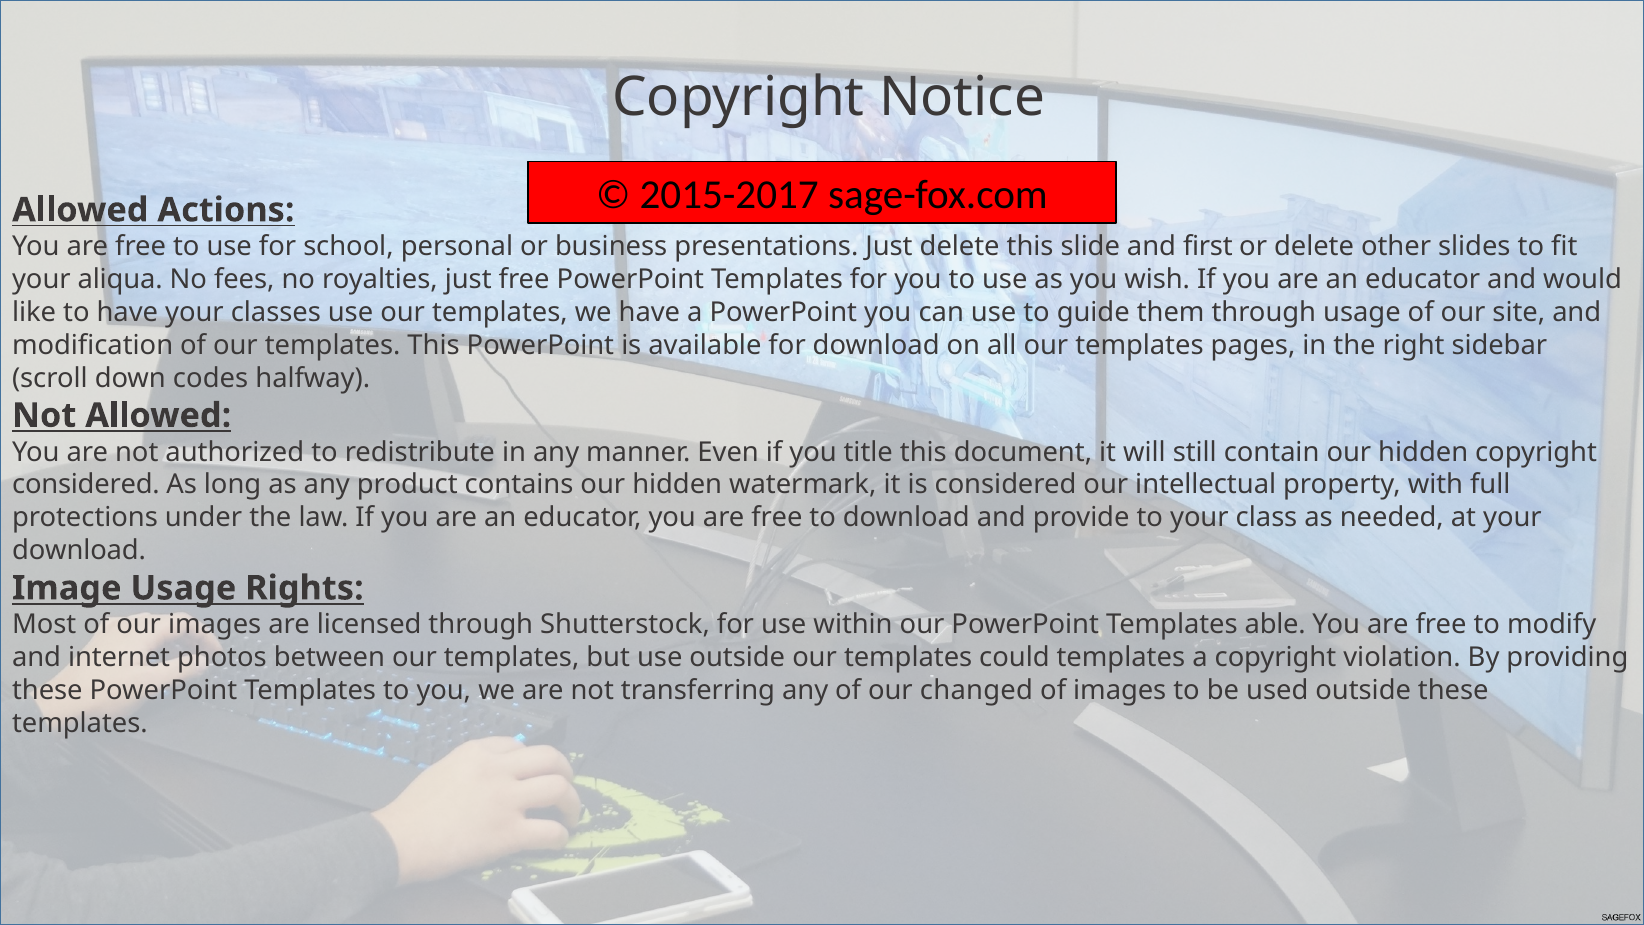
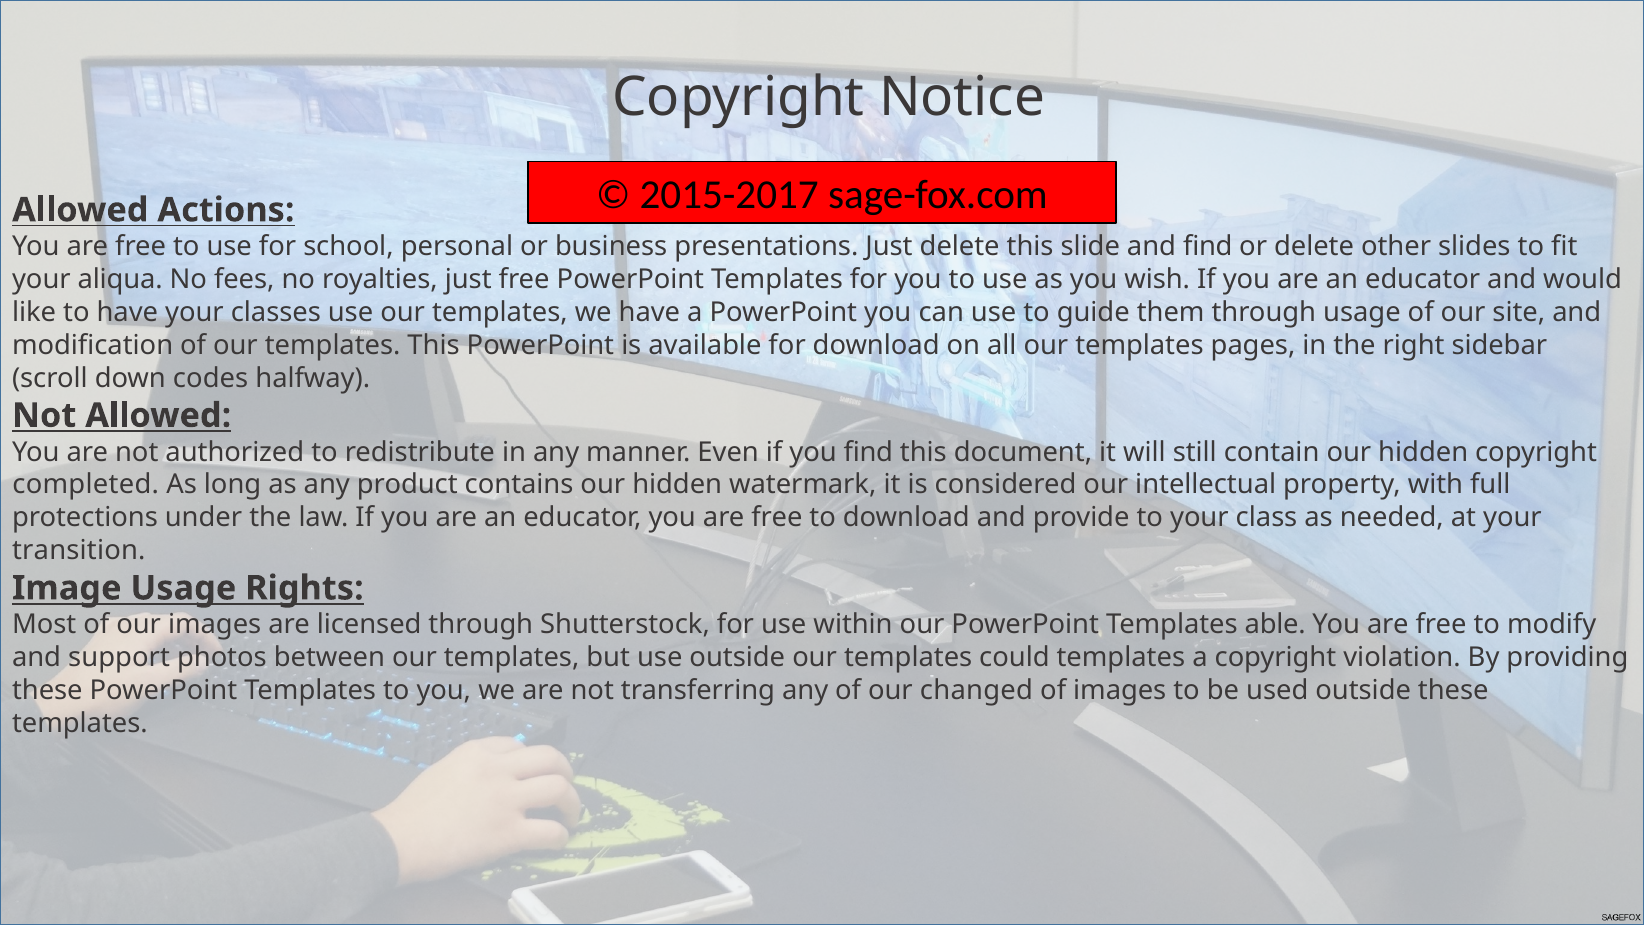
and first: first -> find (1208, 246)
you title: title -> find (868, 452)
considered: considered -> completed (86, 485)
download: download -> transition (79, 551)
internet: internet -> support (119, 657)
